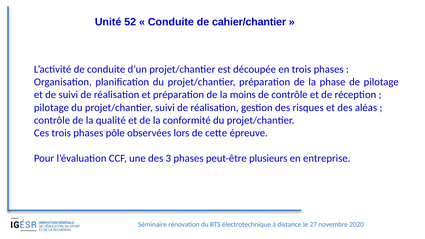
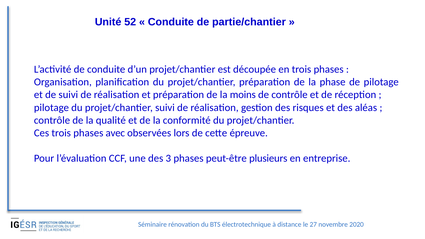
cahier/chantier: cahier/chantier -> partie/chantier (249, 22)
pôle: pôle -> avec (115, 133)
